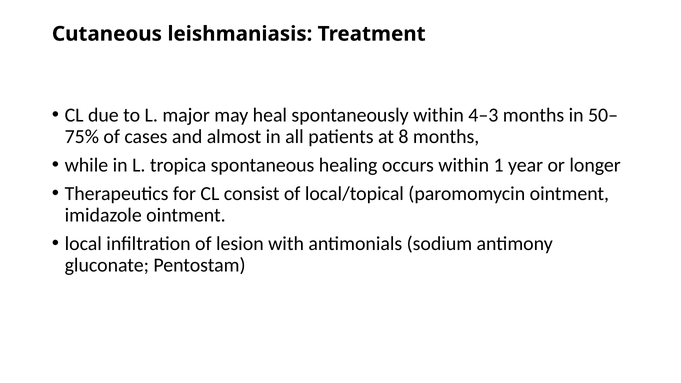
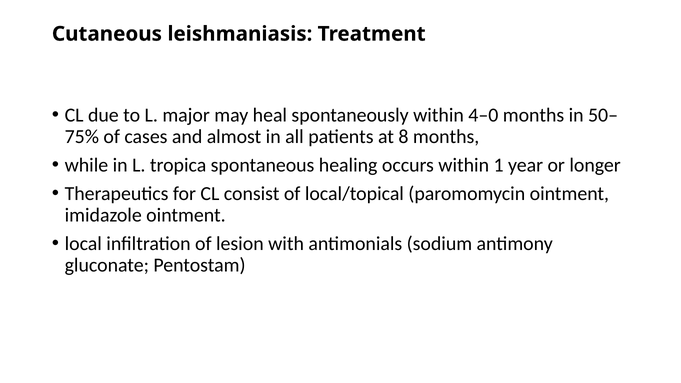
4–3: 4–3 -> 4–0 (483, 115)
